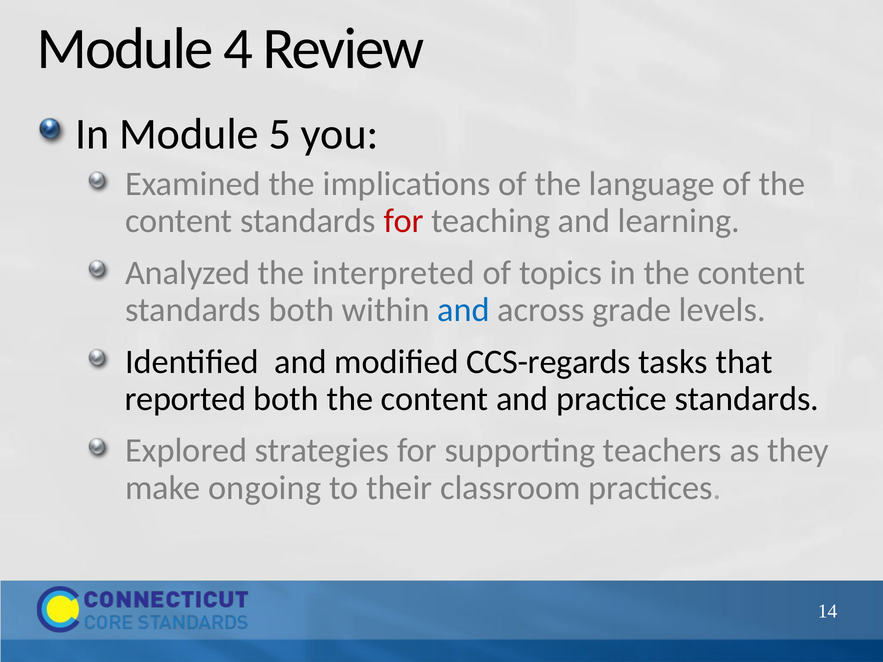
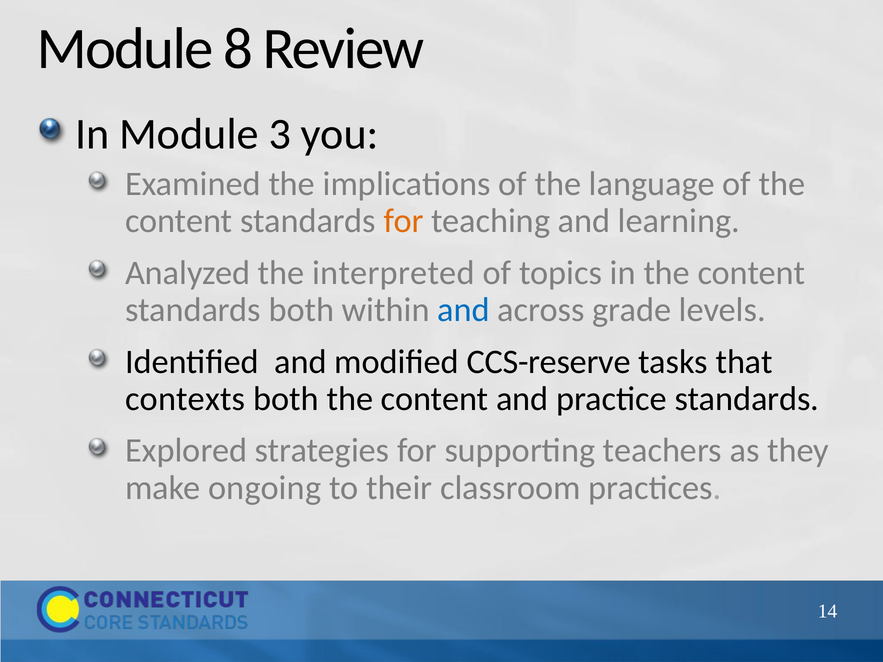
4: 4 -> 8 (238, 49)
5: 5 -> 3 (280, 134)
for colour: red -> orange (404, 221)
CCS-regards: CCS-regards -> CCS-reserve (549, 362)
reported: reported -> contexts (185, 399)
